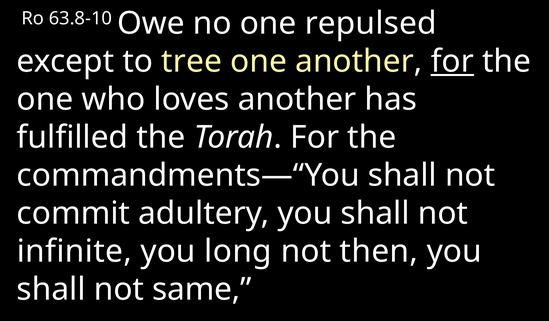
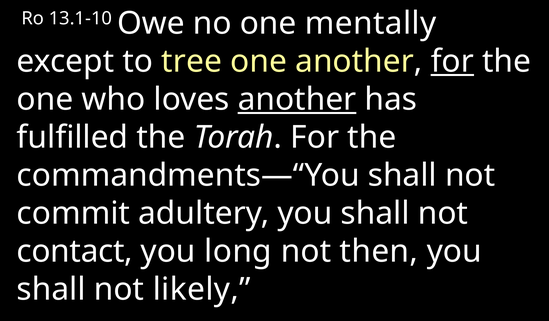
63.8-10: 63.8-10 -> 13.1-10 (80, 18)
repulsed: repulsed -> mentally (371, 23)
another underline: none -> present (297, 100)
infinite: infinite -> contact (75, 252)
same: same -> likely (202, 290)
